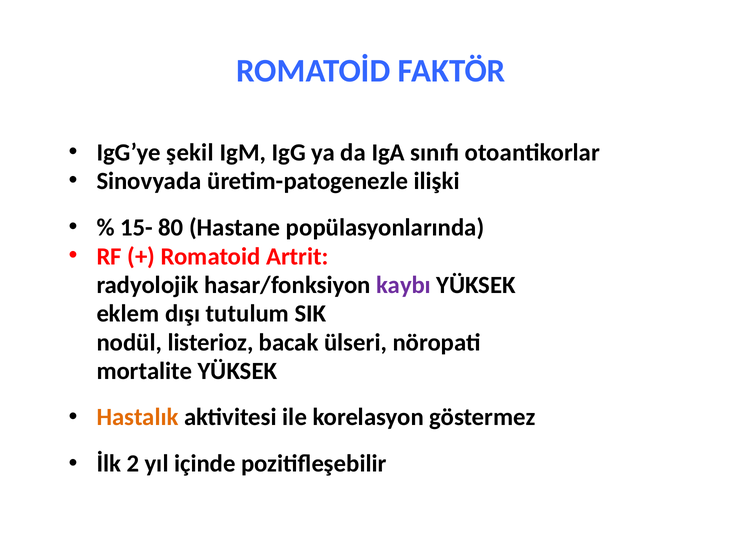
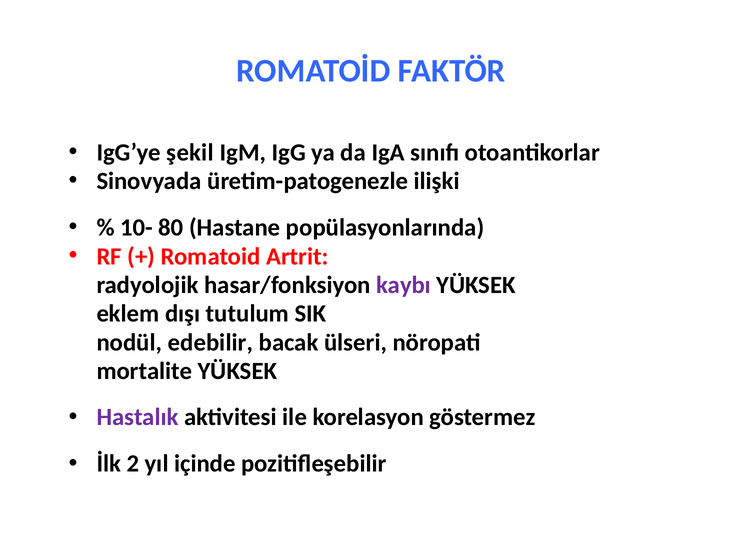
15-: 15- -> 10- (136, 228)
listerioz: listerioz -> edebilir (210, 343)
Hastalık colour: orange -> purple (138, 418)
